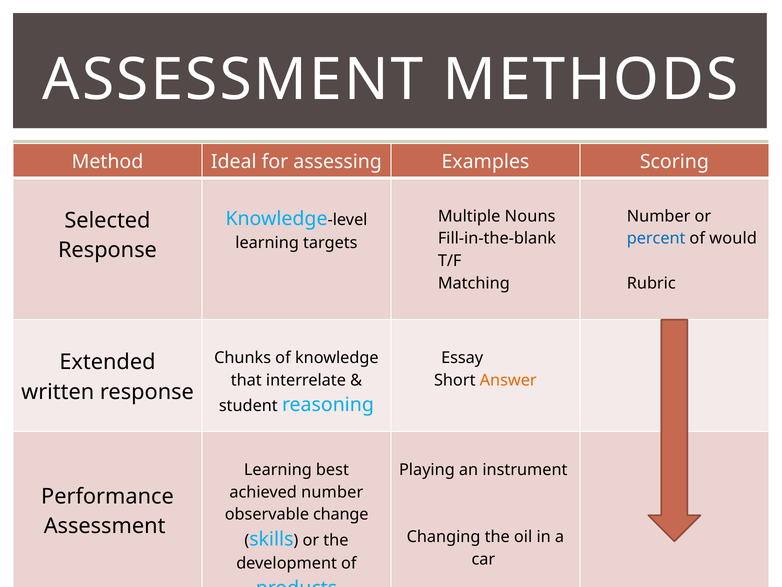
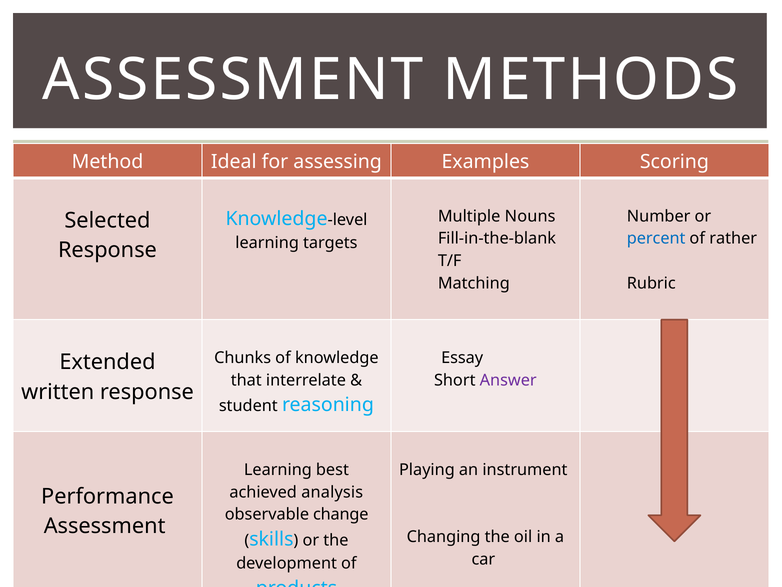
would: would -> rather (733, 238)
Answer colour: orange -> purple (508, 380)
achieved number: number -> analysis (332, 492)
